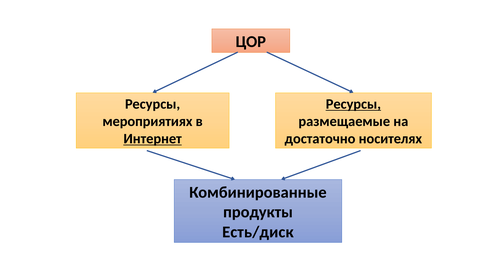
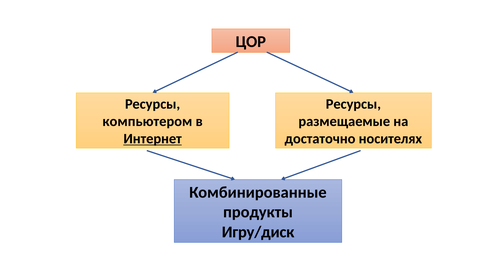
Ресурсы underline: present -> none (353, 104)
мероприятиях: мероприятиях -> компьютером (147, 121)
Есть/диск: Есть/диск -> Игру/диск (258, 231)
